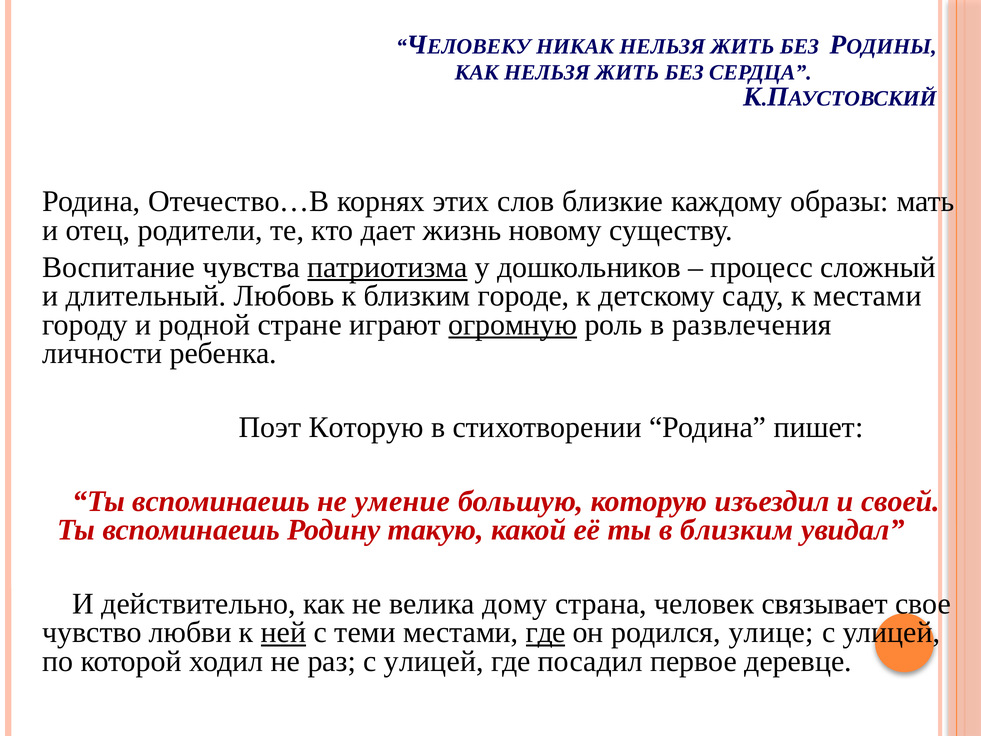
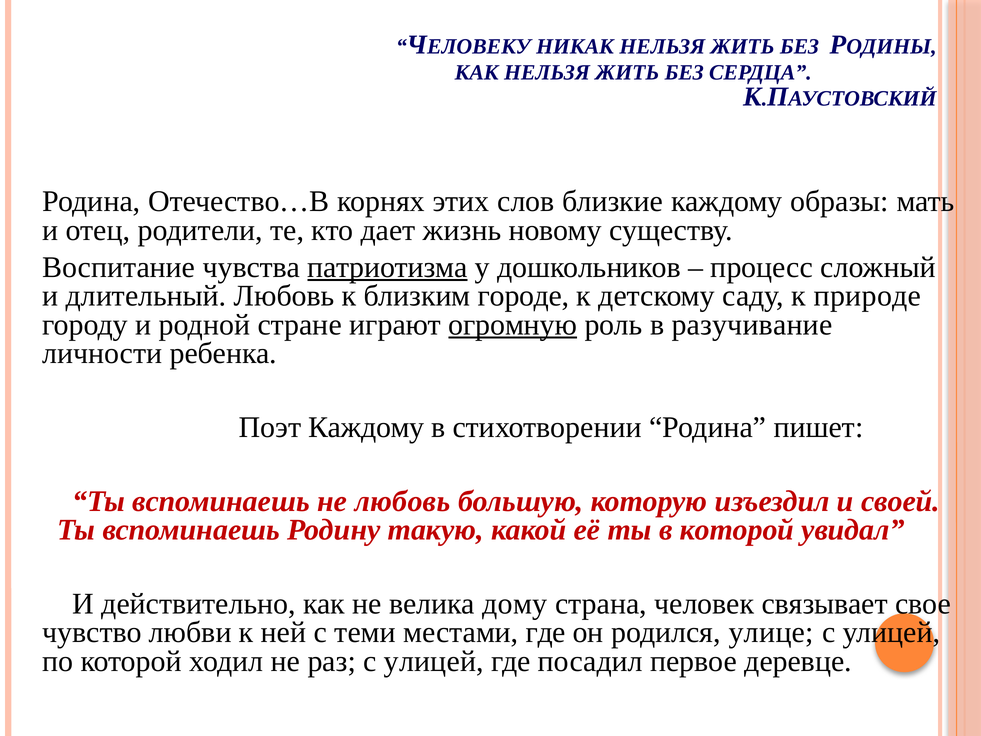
к местами: местами -> природе (867, 296)
развлечения: развлечения -> разучивание (752, 325)
Поэт Которую: Которую -> Каждому (366, 427)
не умение: умение -> любовь (402, 501)
в близким: близким -> которой (737, 530)
ней underline: present -> none (284, 632)
где underline: present -> none (546, 632)
